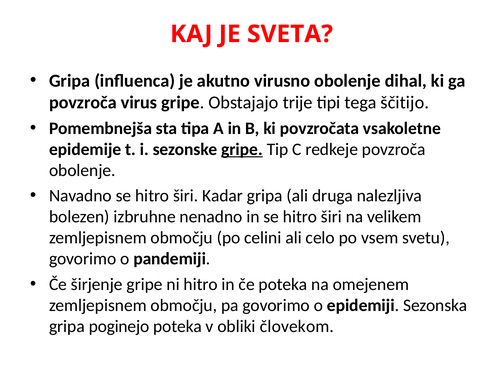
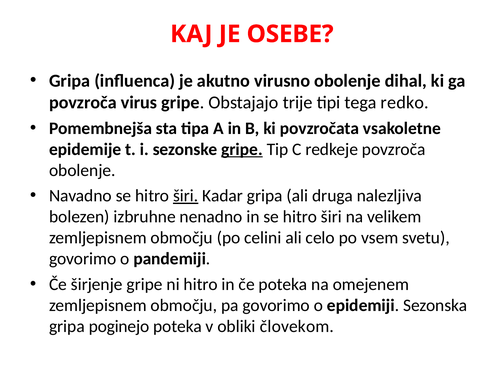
SVETA: SVETA -> OSEBE (290, 34)
ščitijo: ščitijo -> redko (405, 102)
širi underline: none -> present (186, 195)
